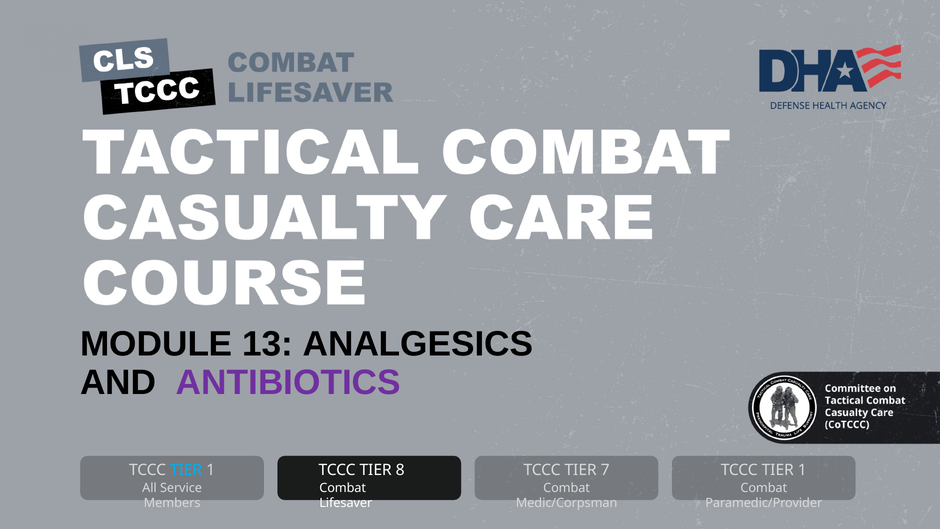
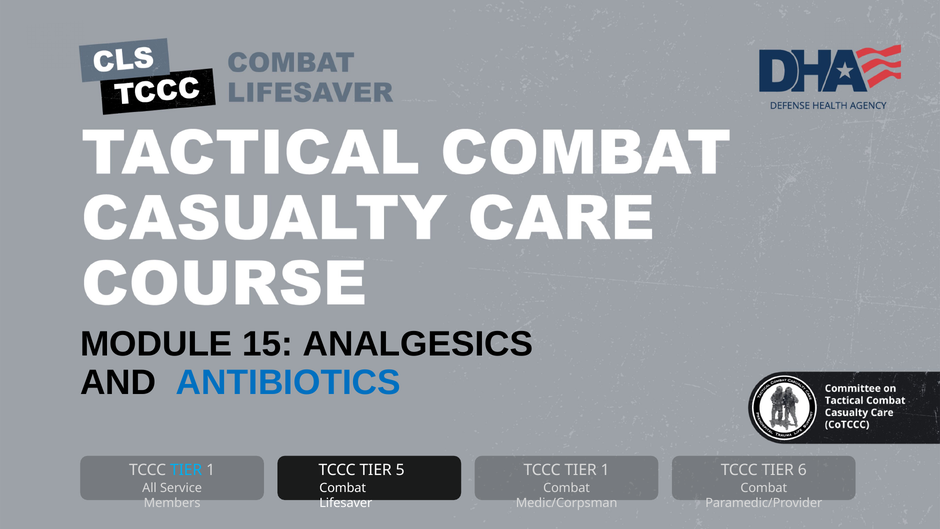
13: 13 -> 15 (268, 344)
ANTIBIOTICS colour: purple -> blue (288, 382)
8: 8 -> 5 (400, 470)
7: 7 -> 1 (605, 470)
1: 1 -> 6 (802, 470)
